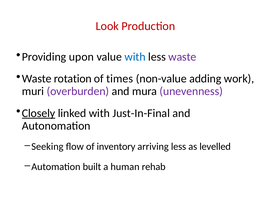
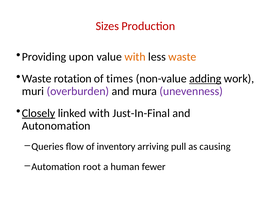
Look: Look -> Sizes (107, 26)
with colour: blue -> orange (135, 57)
waste colour: purple -> orange (182, 57)
adding underline: none -> present (205, 78)
Seeking: Seeking -> Queries (47, 146)
arriving less: less -> pull (179, 146)
levelled: levelled -> causing (215, 146)
built: built -> root (92, 166)
rehab: rehab -> fewer (154, 166)
